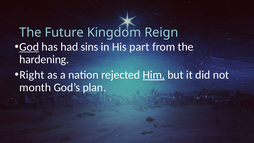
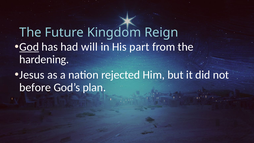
sins: sins -> will (89, 47)
Right: Right -> Jesus (32, 75)
Him underline: present -> none (154, 75)
month: month -> before (35, 87)
